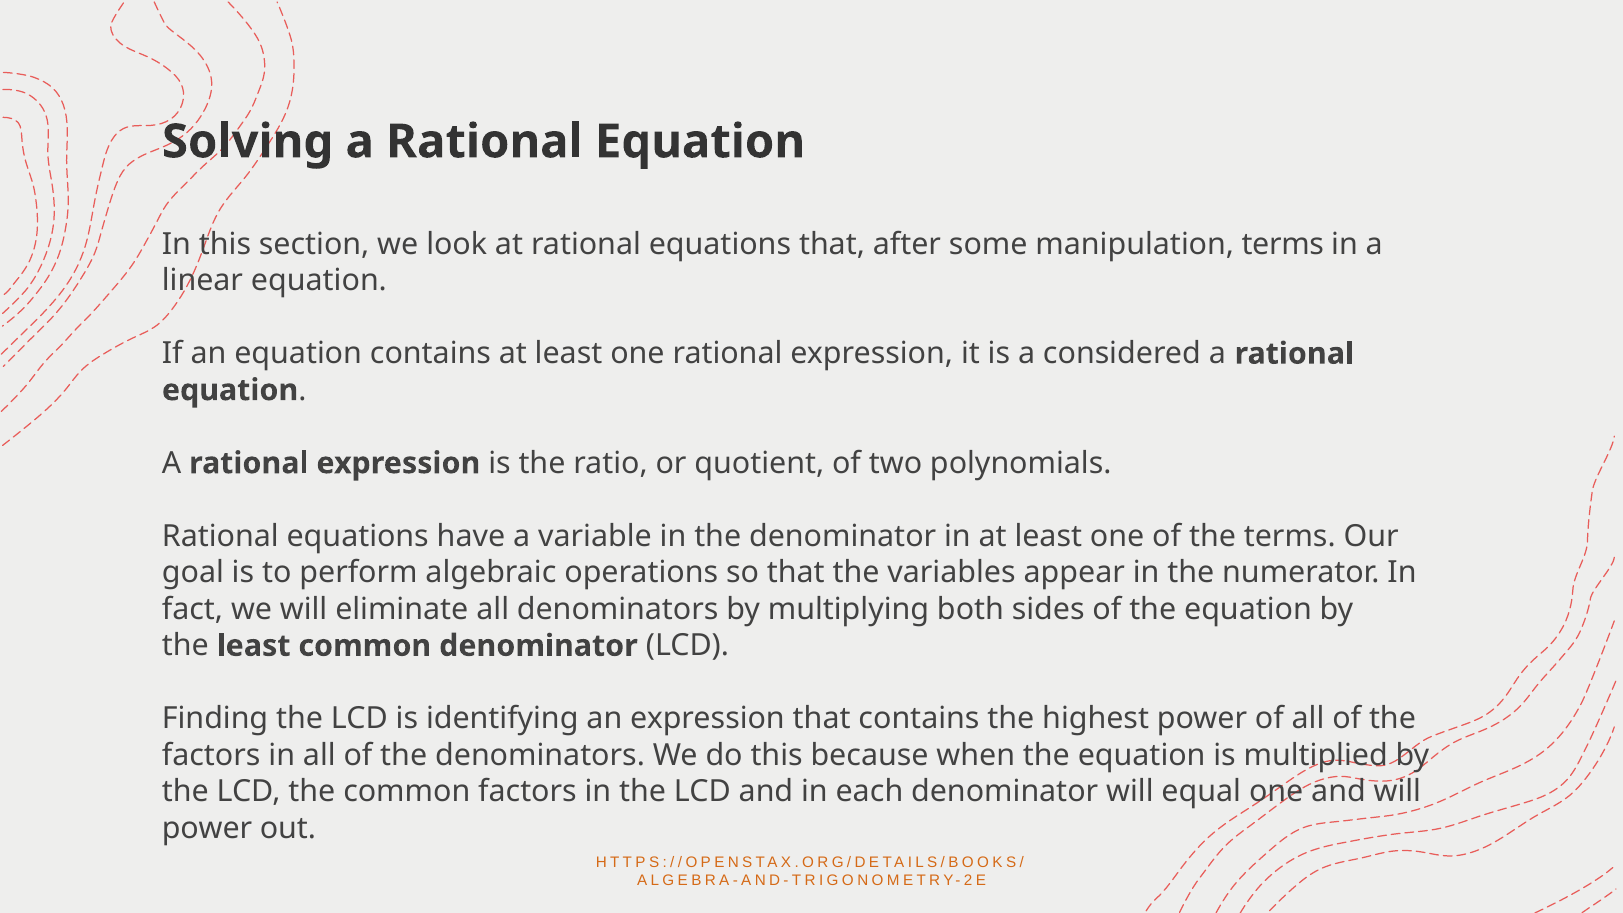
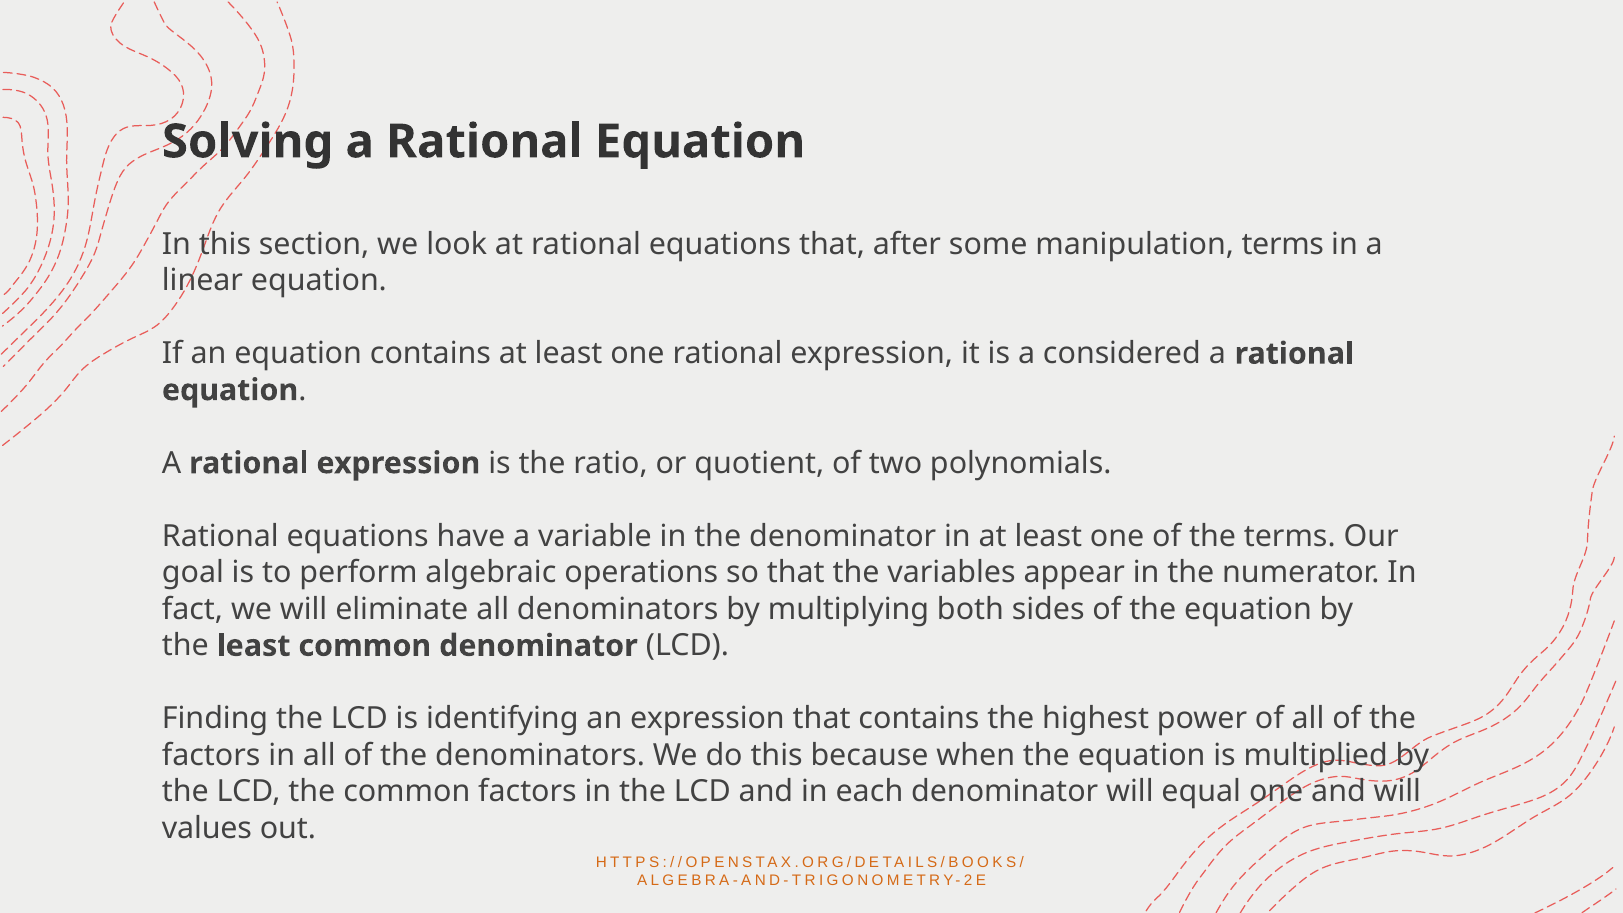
power: power -> values (207, 828)
